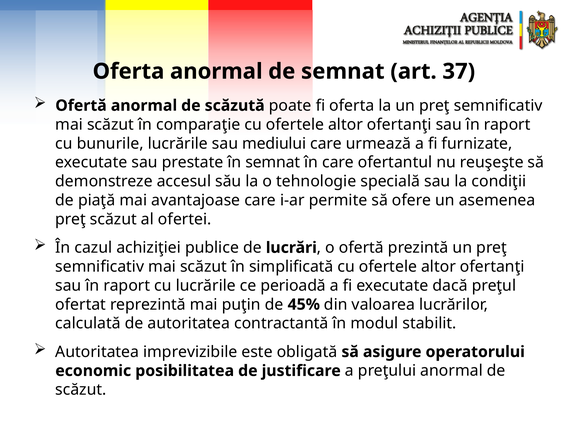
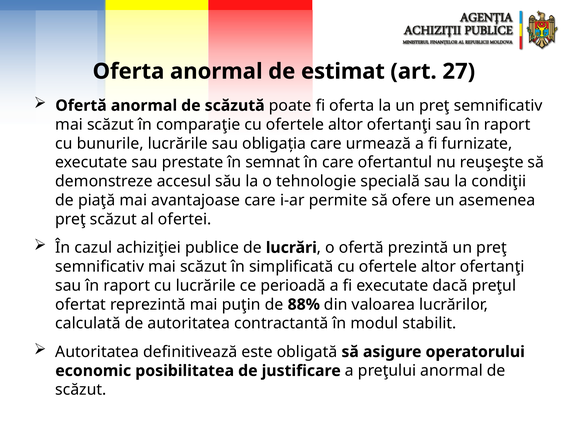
de semnat: semnat -> estimat (343, 71)
37: 37 -> 27 (459, 71)
mediului: mediului -> obligaţia (274, 143)
45%: 45% -> 88% (304, 304)
imprevizibile: imprevizibile -> definitivează (190, 352)
